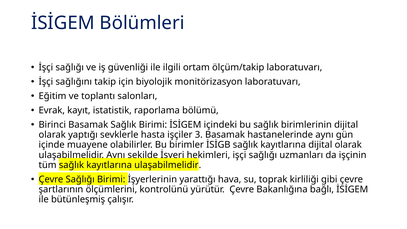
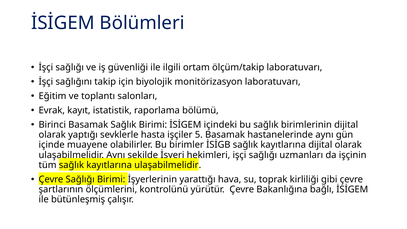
3: 3 -> 5 (199, 135)
